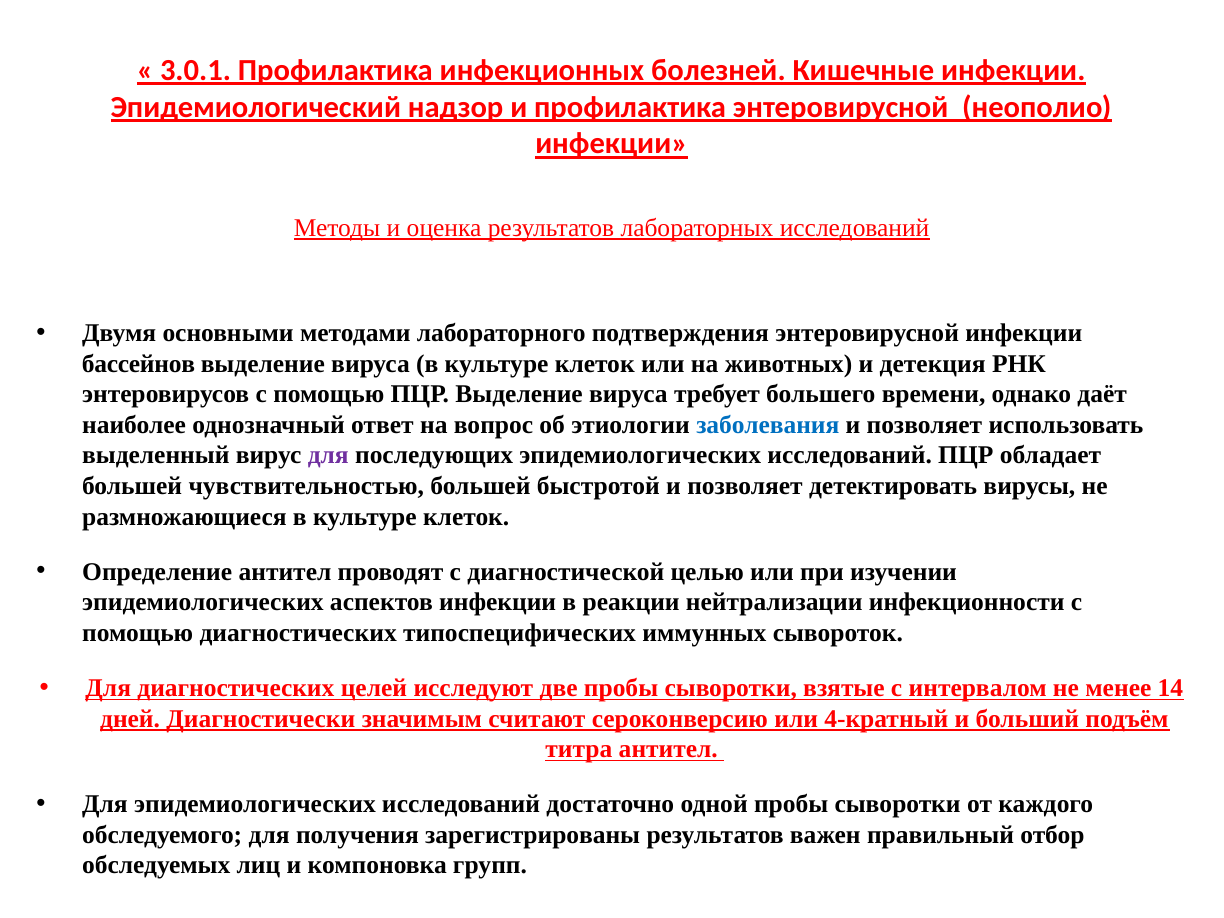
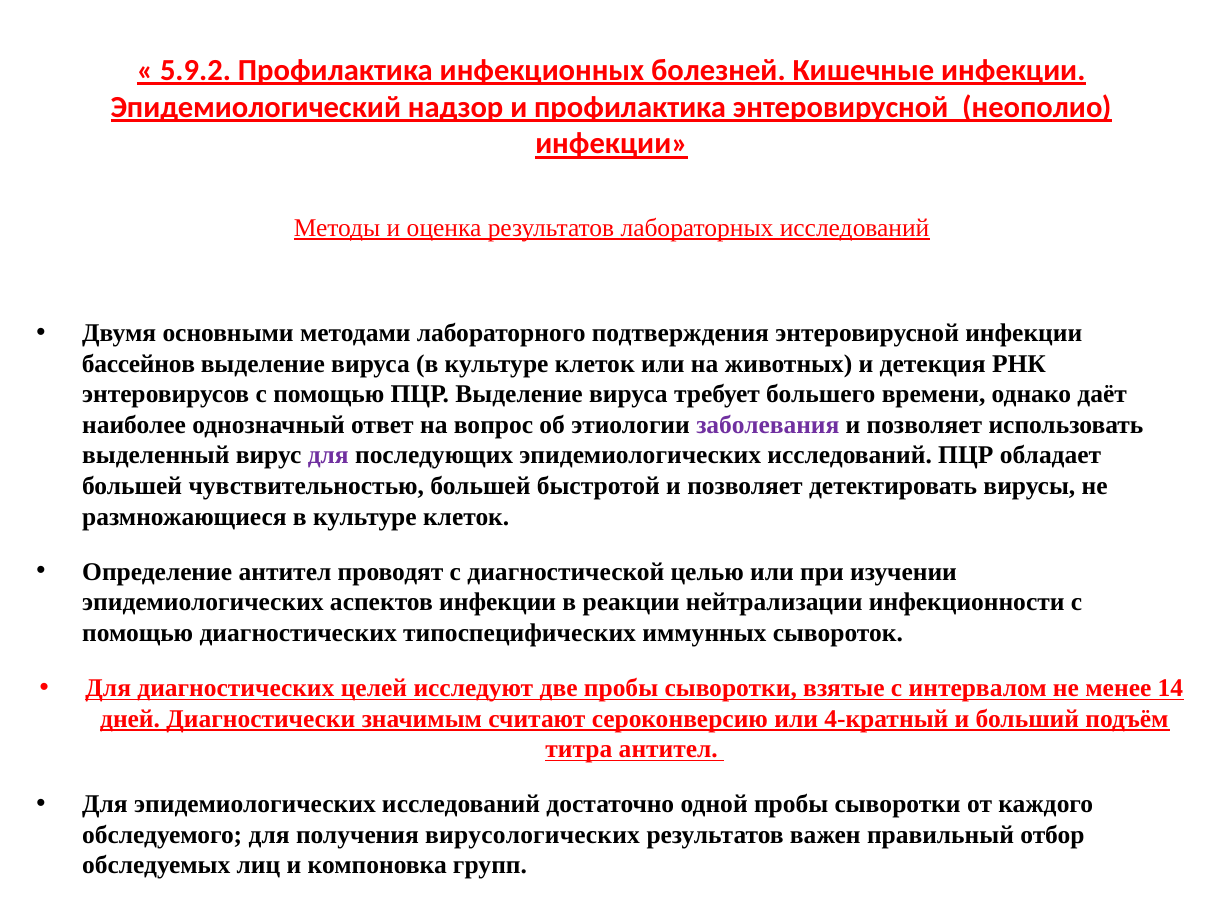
3.0.1: 3.0.1 -> 5.9.2 (195, 70)
заболевания colour: blue -> purple (768, 425)
зарегистрированы: зарегистрированы -> вирусологических (533, 835)
